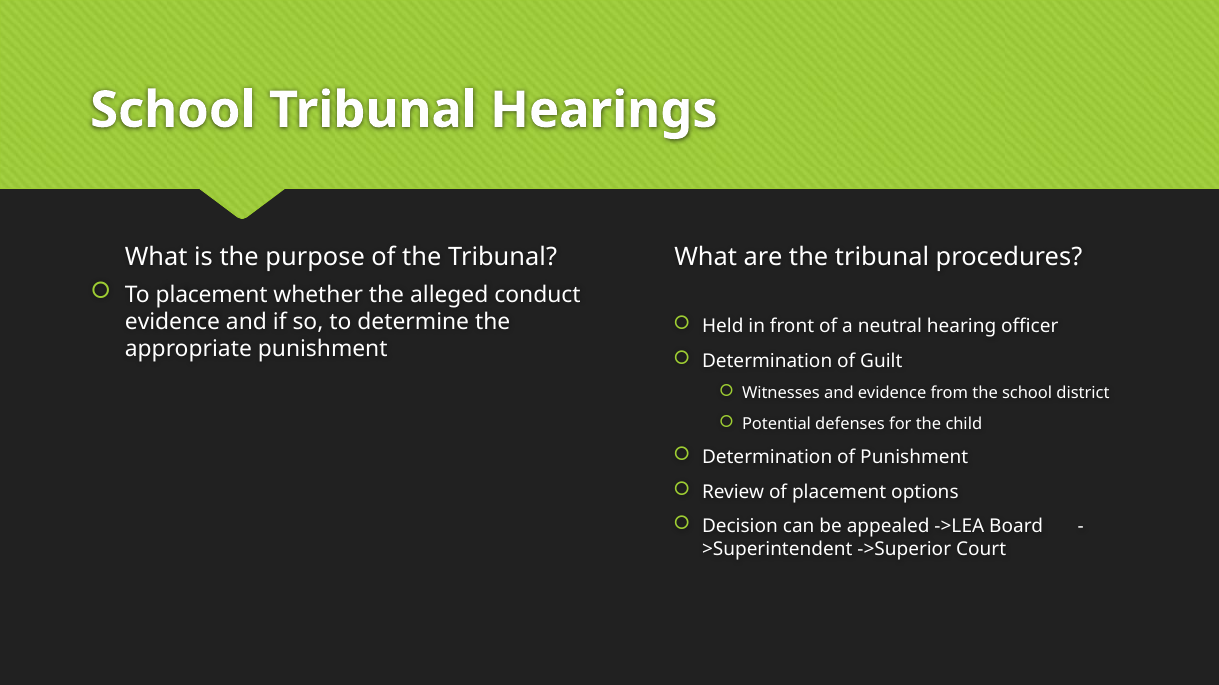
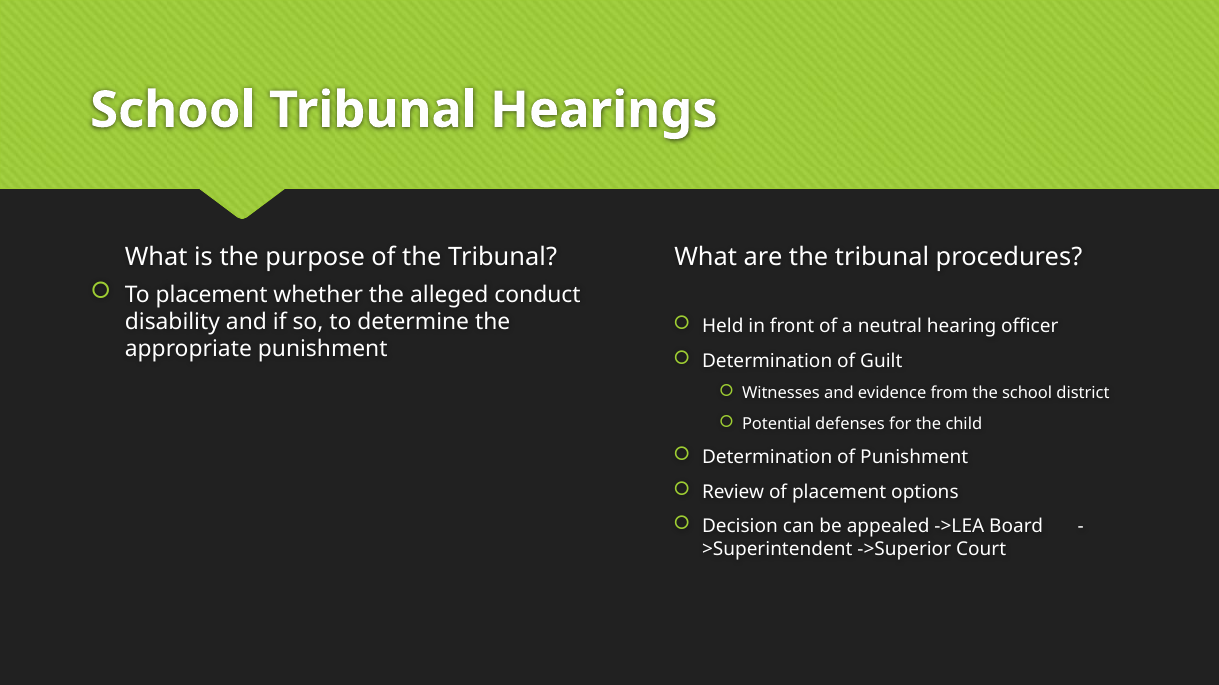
evidence: evidence -> disability (172, 322)
